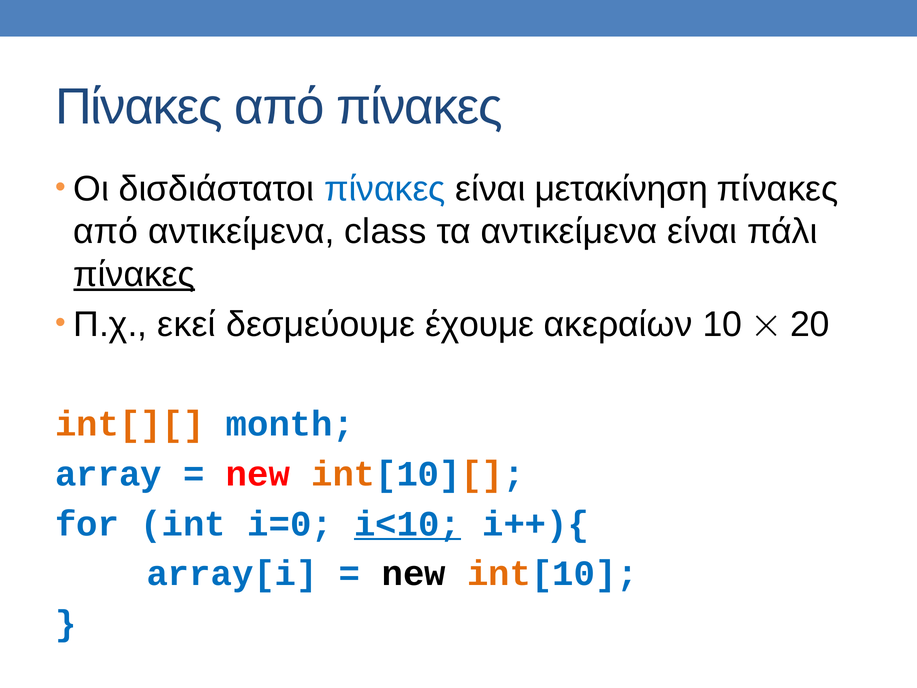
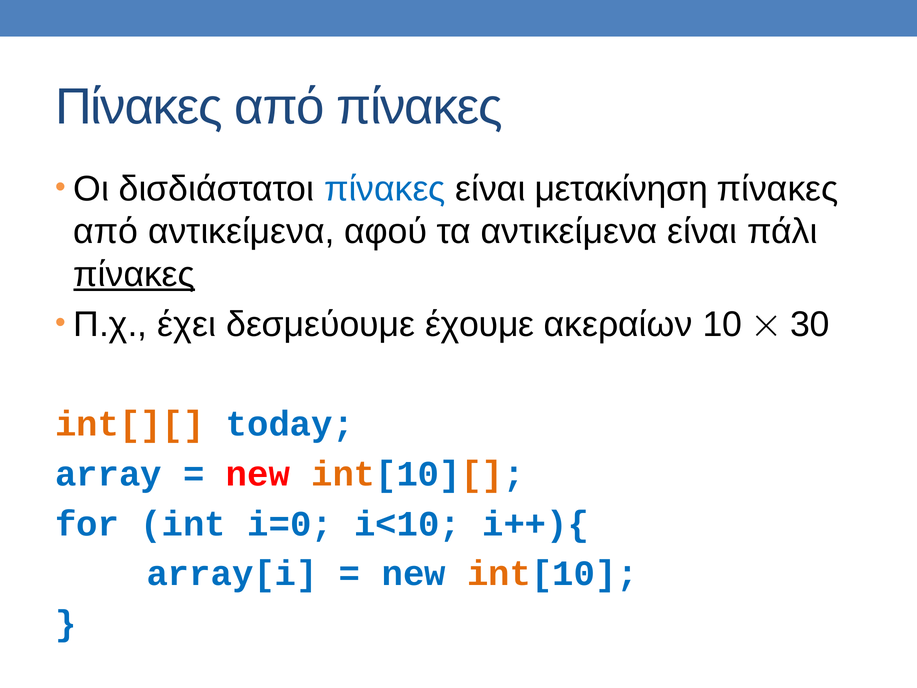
class: class -> αφού (386, 232)
εκεί: εκεί -> έχει (187, 324)
20: 20 -> 30 (810, 324)
month: month -> today (290, 424)
i<10 underline: present -> none (407, 524)
new colour: black -> blue (414, 573)
